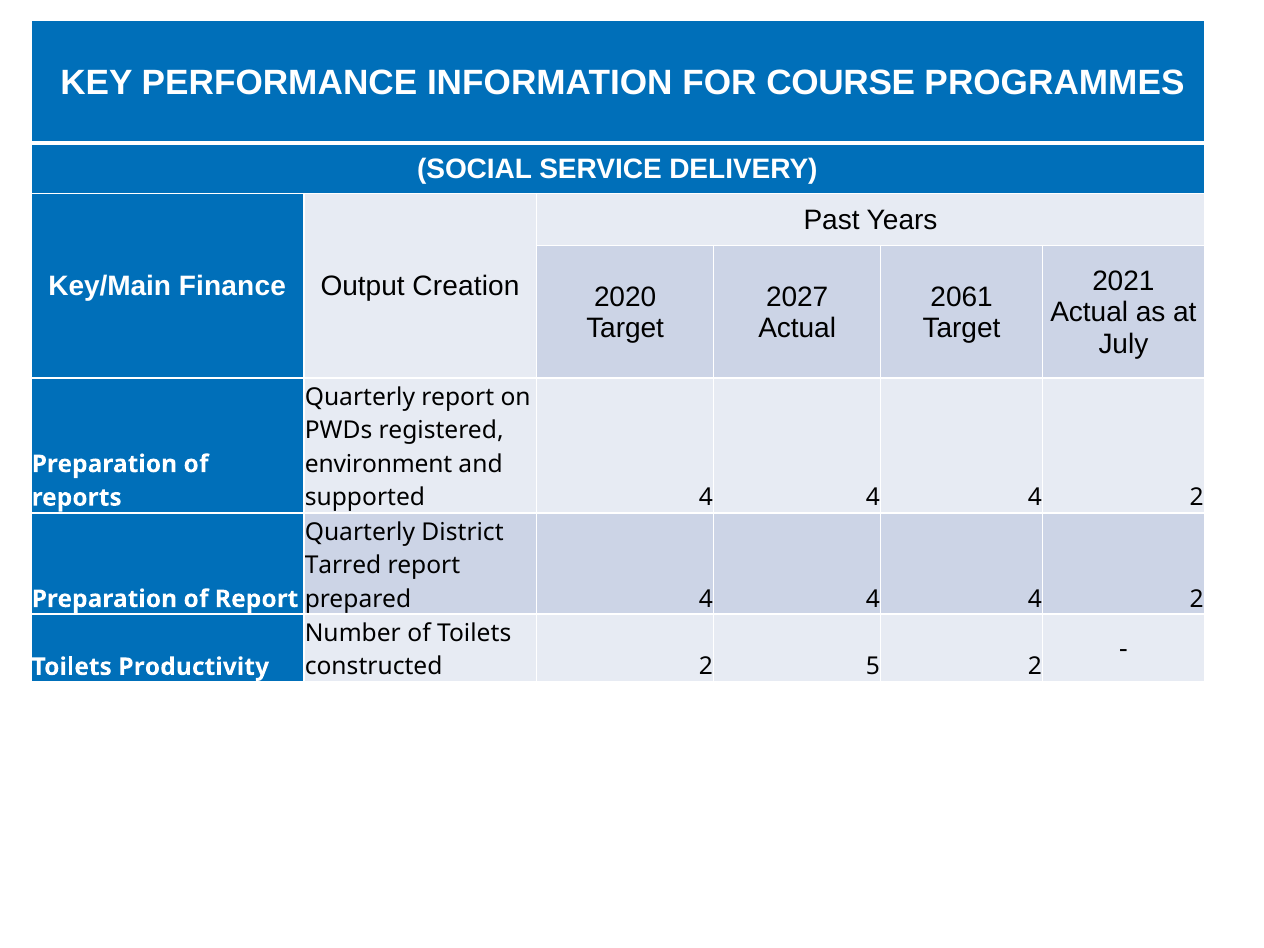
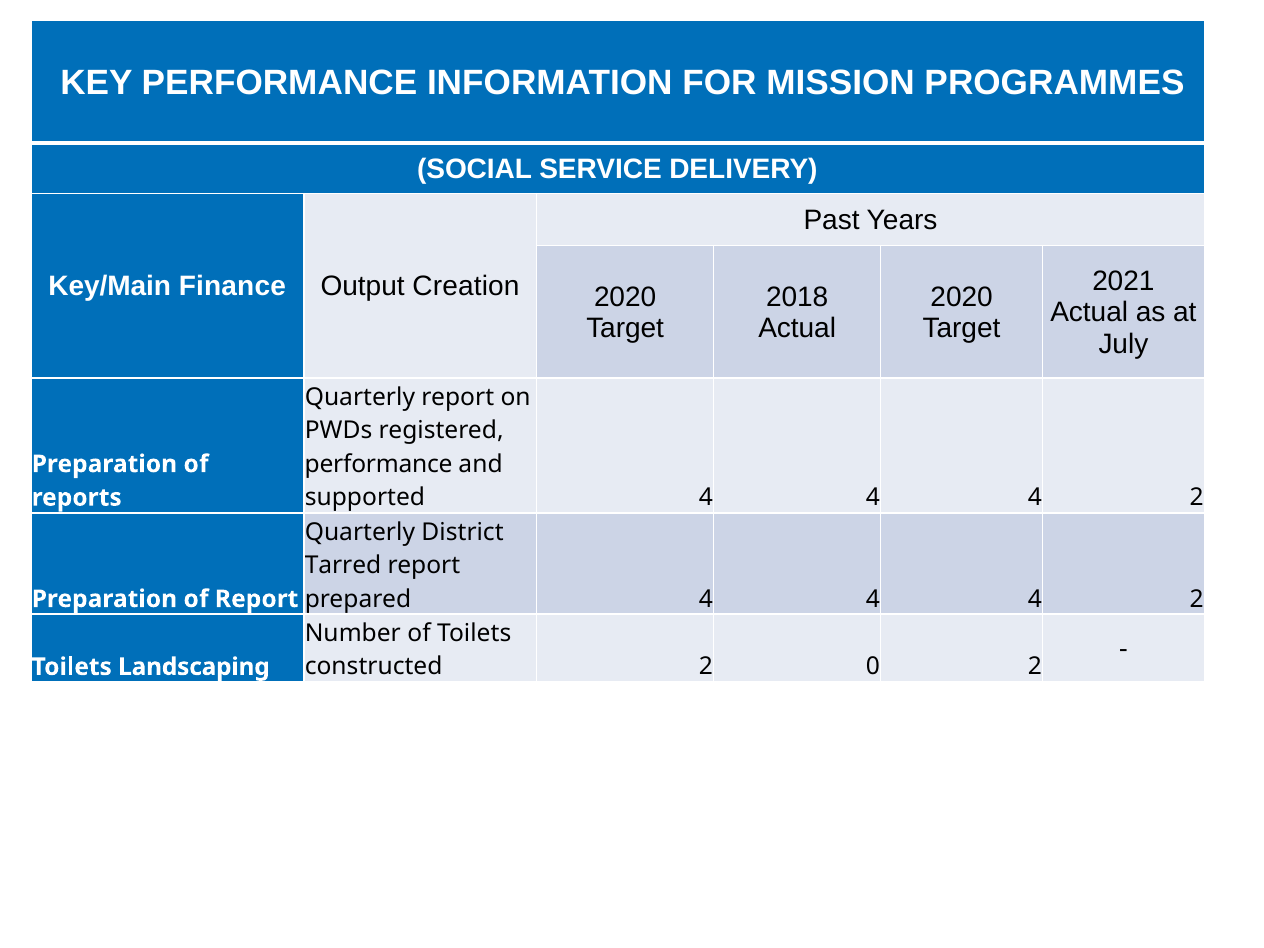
COURSE: COURSE -> MISSION (841, 83)
2027: 2027 -> 2018 (797, 297)
2061: 2061 -> 2020 (962, 297)
environment: environment -> performance (379, 464)
5: 5 -> 0 (873, 667)
Productivity: Productivity -> Landscaping (194, 667)
